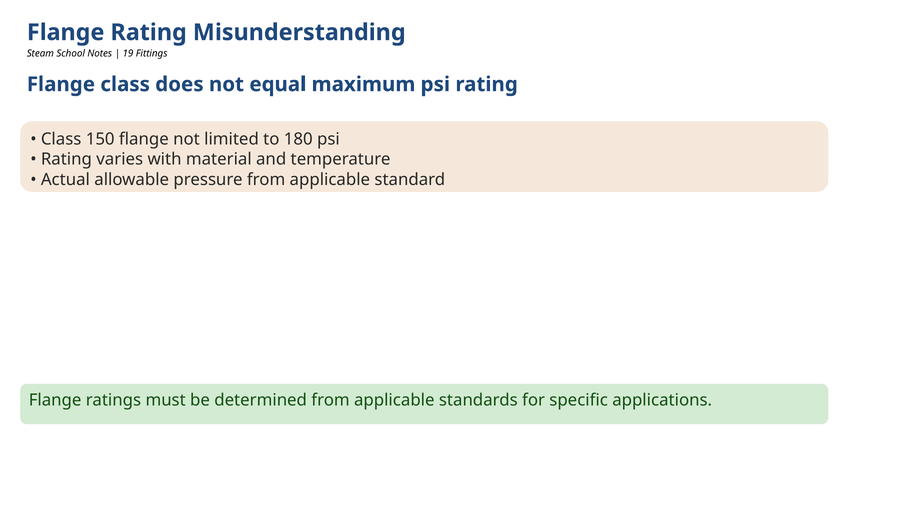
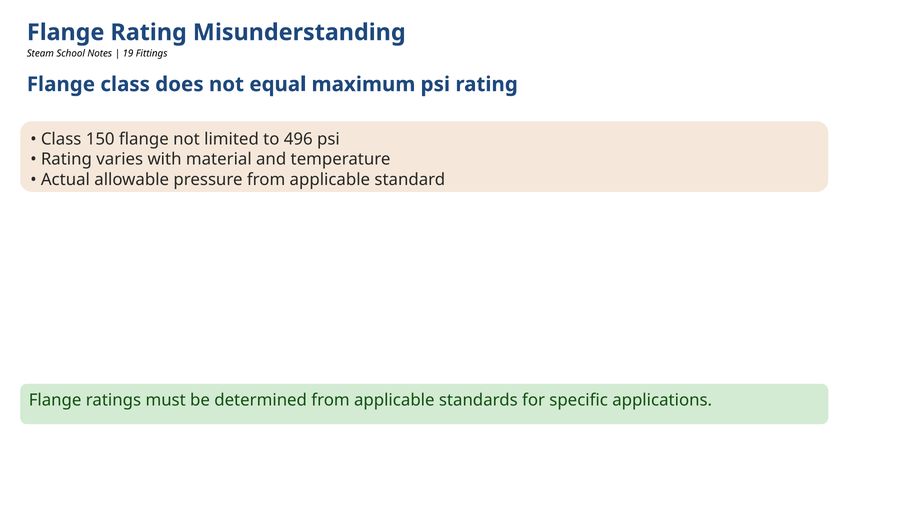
180: 180 -> 496 (298, 139)
